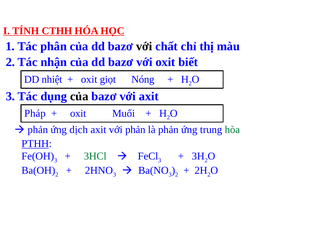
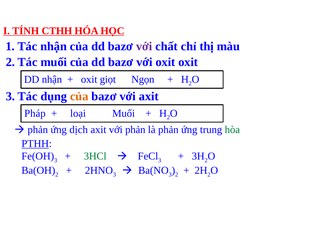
Tác phân: phân -> nhận (54, 47)
với colour: black -> purple (144, 47)
Tác nhận: nhận -> muối (54, 62)
oxit biết: biết -> oxit (188, 62)
DD nhiệt: nhiệt -> nhận (52, 79)
Nóng: Nóng -> Ngọn (143, 79)
của colour: black -> orange (79, 96)
oxit: oxit -> loại (78, 113)
